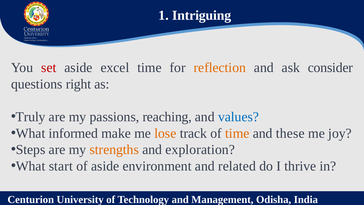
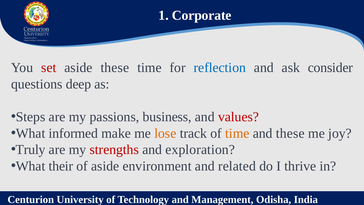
Intriguing: Intriguing -> Corporate (202, 15)
aside excel: excel -> these (115, 68)
reflection colour: orange -> blue (220, 68)
right: right -> deep (79, 84)
Truly: Truly -> Steps (31, 117)
reaching: reaching -> business (167, 117)
values colour: blue -> red (238, 117)
Steps: Steps -> Truly (31, 149)
strengths colour: orange -> red (114, 149)
start: start -> their (61, 166)
